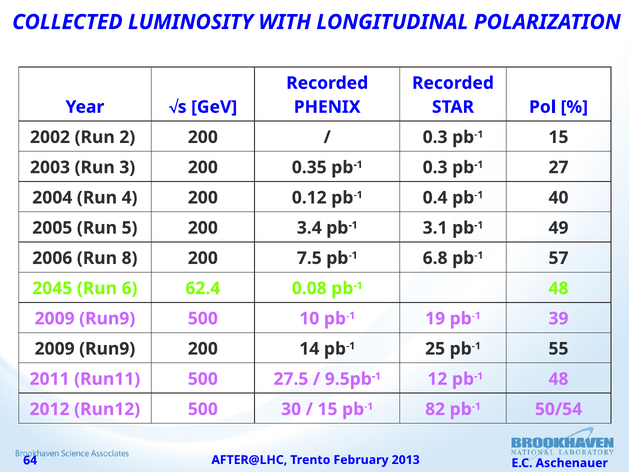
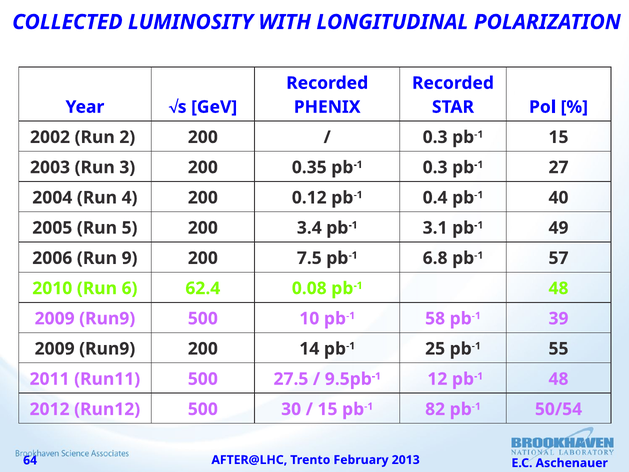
8: 8 -> 9 (130, 258)
2045: 2045 -> 2010 (52, 288)
19: 19 -> 58 (435, 318)
